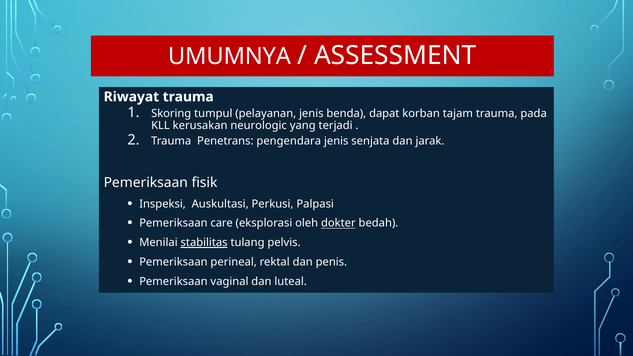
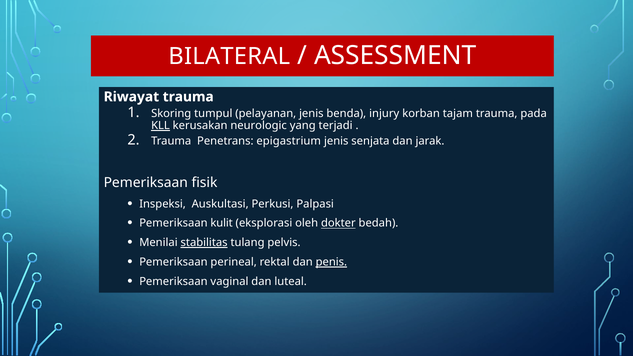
UMUMNYA: UMUMNYA -> BILATERAL (229, 57)
dapat: dapat -> injury (384, 114)
KLL underline: none -> present (160, 126)
pengendara: pengendara -> epigastrium (289, 141)
care: care -> kulit (222, 223)
penis underline: none -> present (331, 262)
